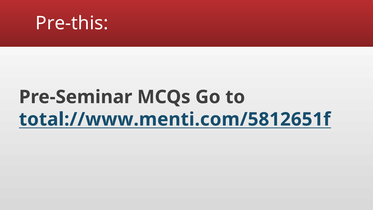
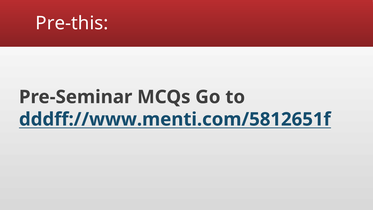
total://www.menti.com/5812651f: total://www.menti.com/5812651f -> dddff://www.menti.com/5812651f (175, 119)
